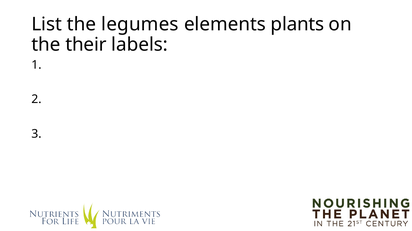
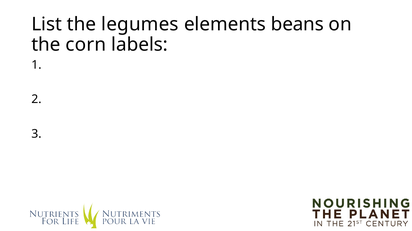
plants: plants -> beans (297, 24)
their: their -> corn (86, 45)
